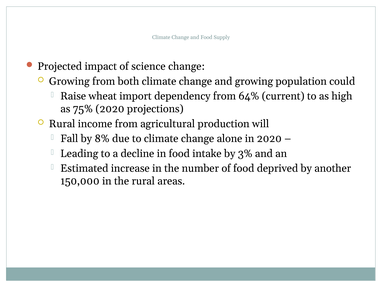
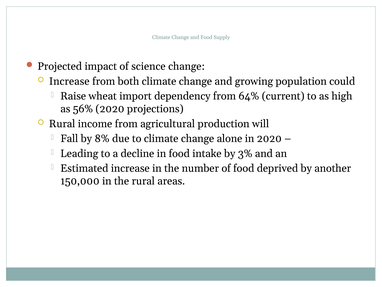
Growing: Growing -> Increase (69, 81)
75%: 75% -> 56% (83, 109)
